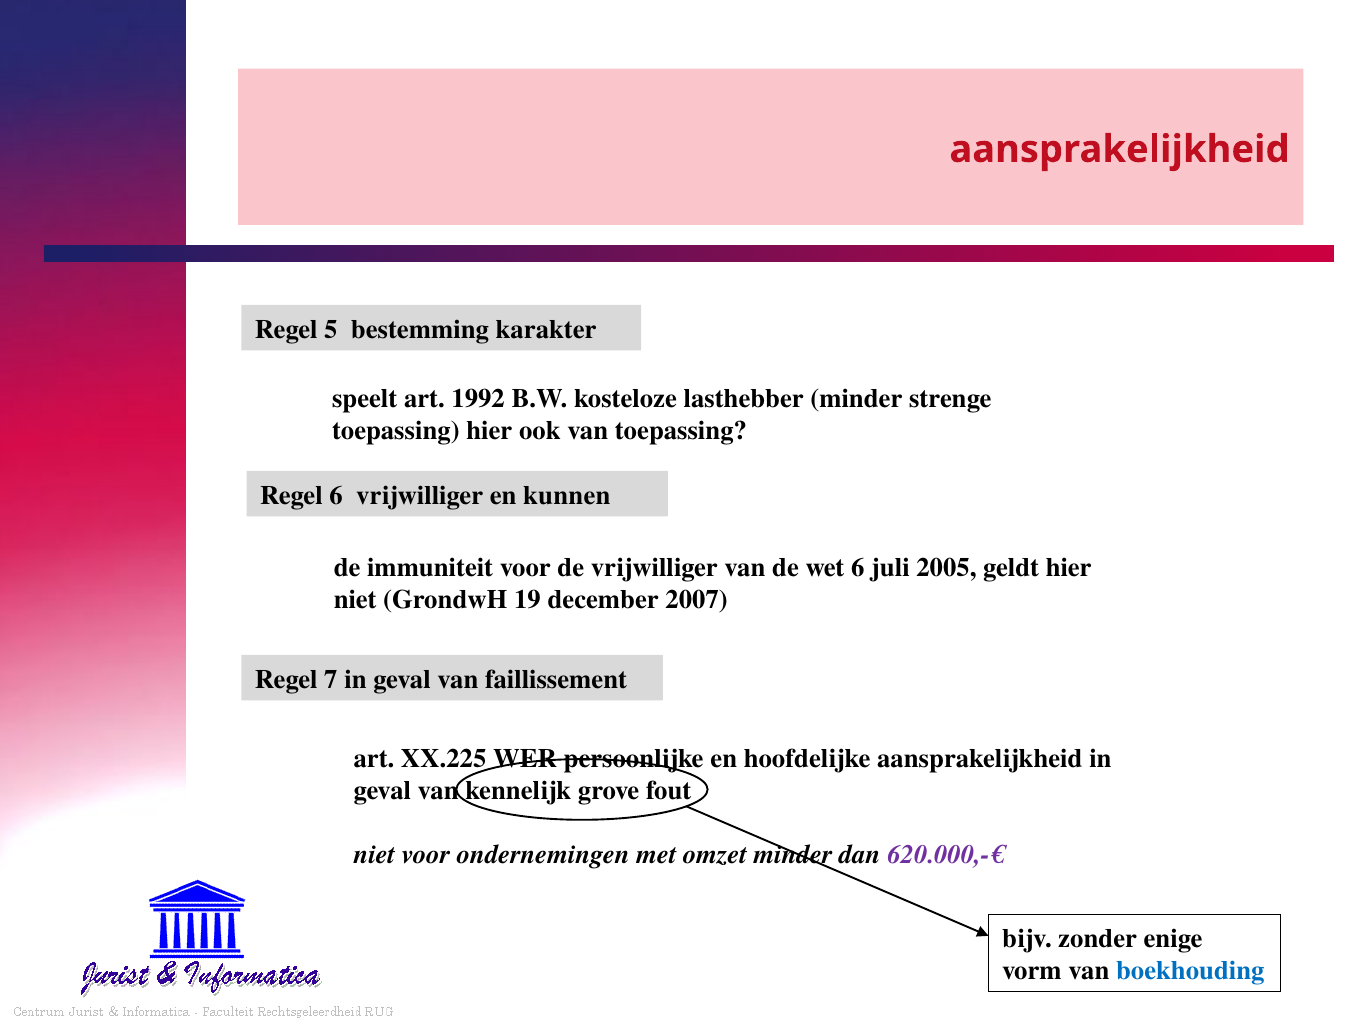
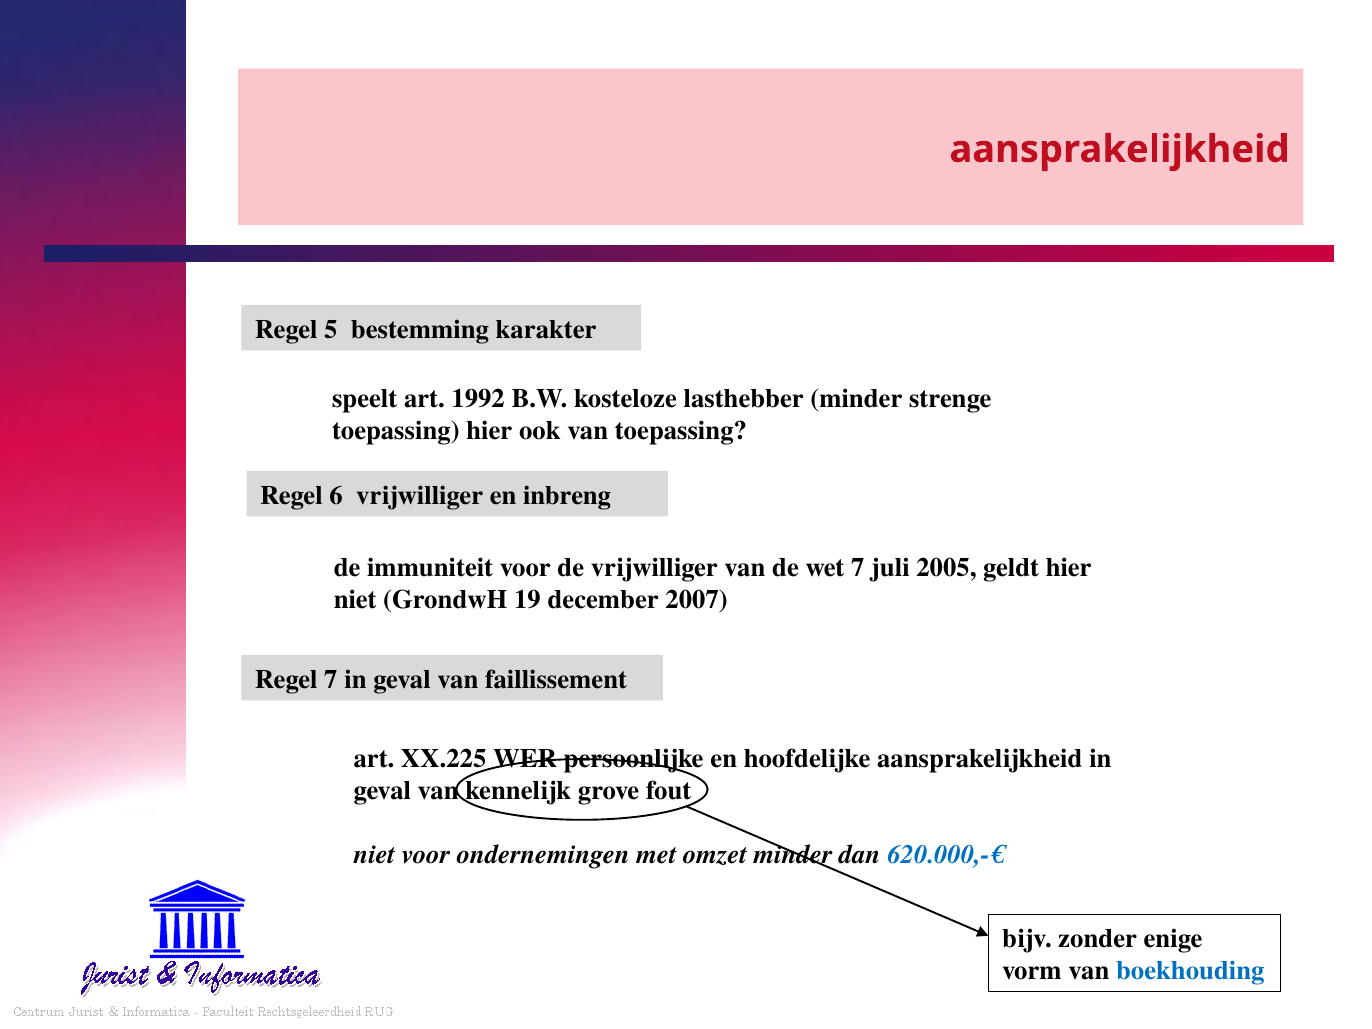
kunnen: kunnen -> inbreng (567, 496)
wet 6: 6 -> 7 (858, 567)
620.000,-€ colour: purple -> blue (945, 855)
